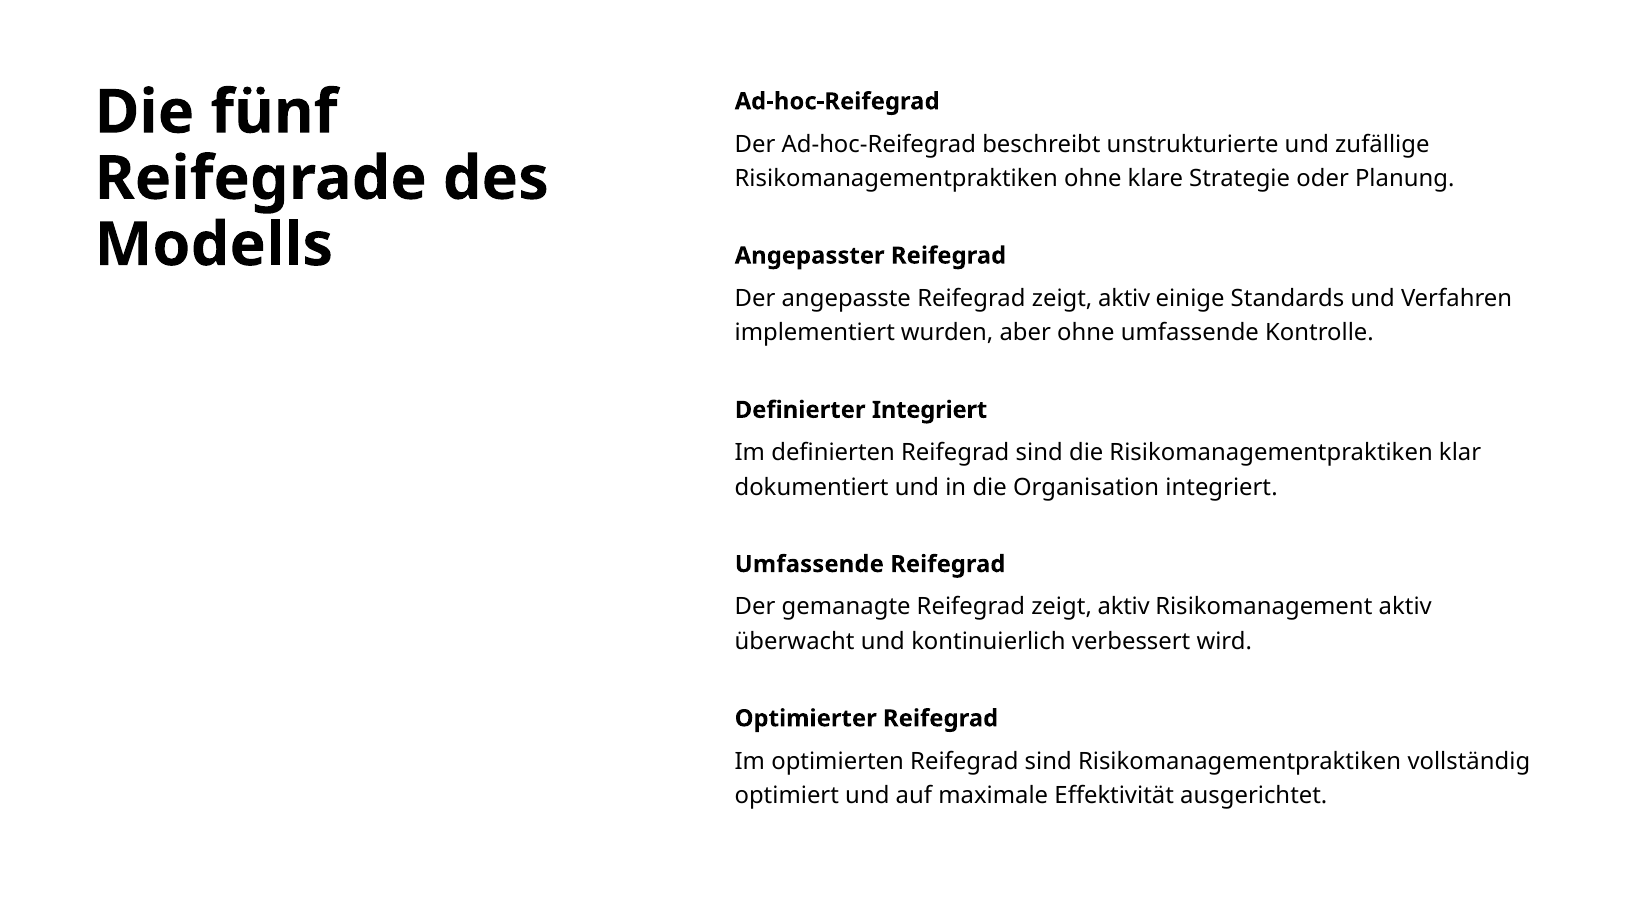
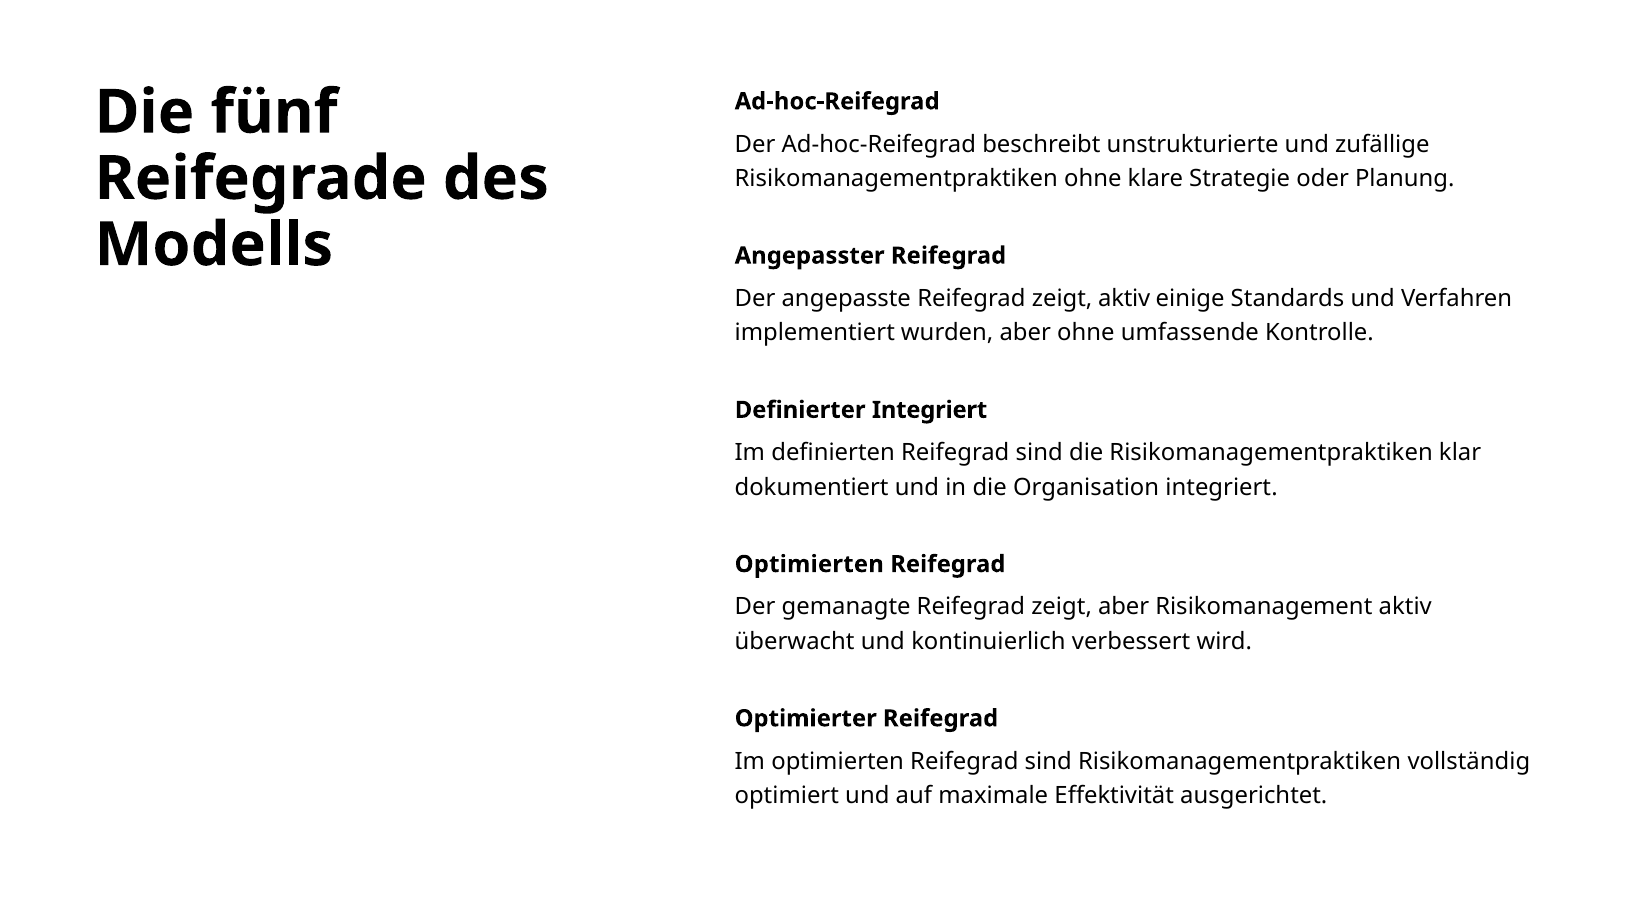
Umfassende: Umfassende -> Optimierten (809, 564)
gemanagte Reifegrad zeigt aktiv: aktiv -> aber (1124, 607)
